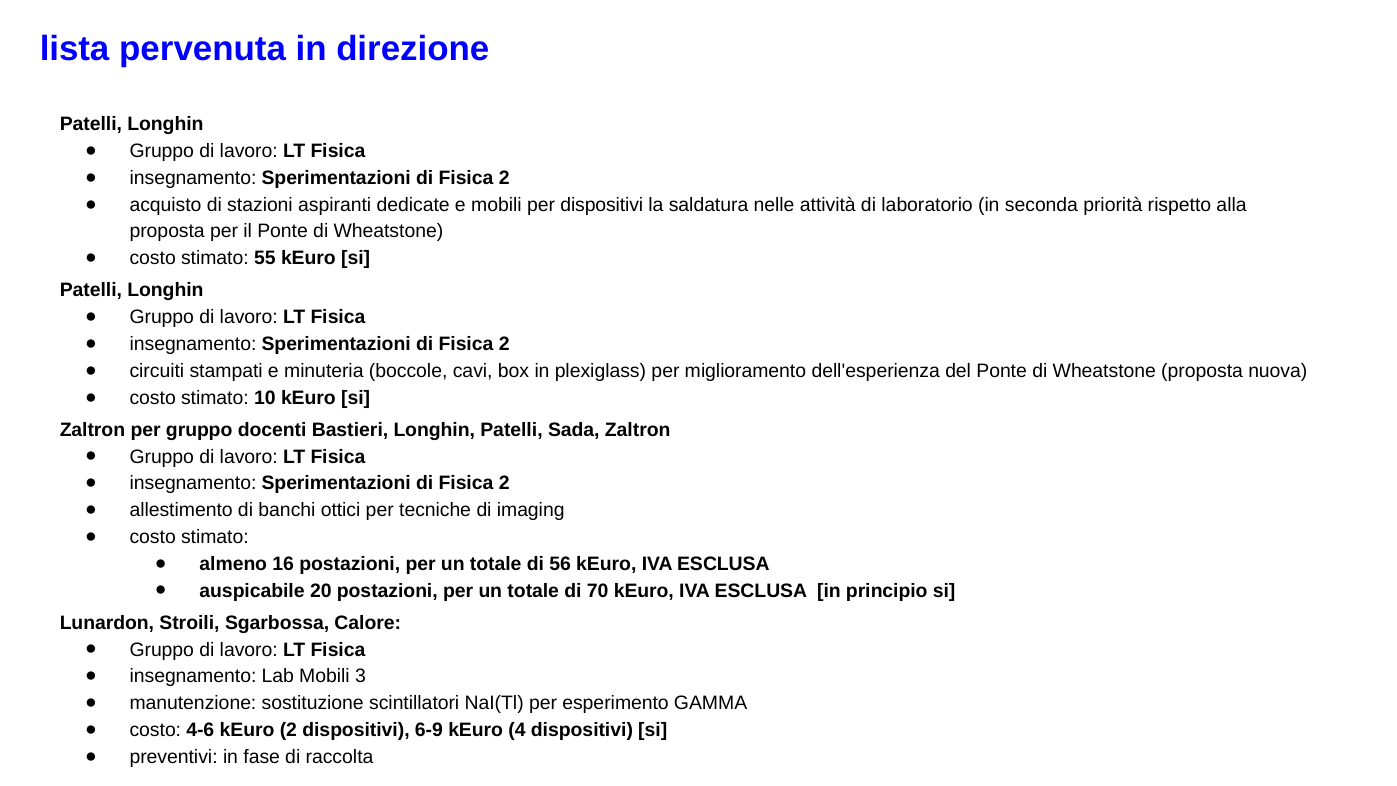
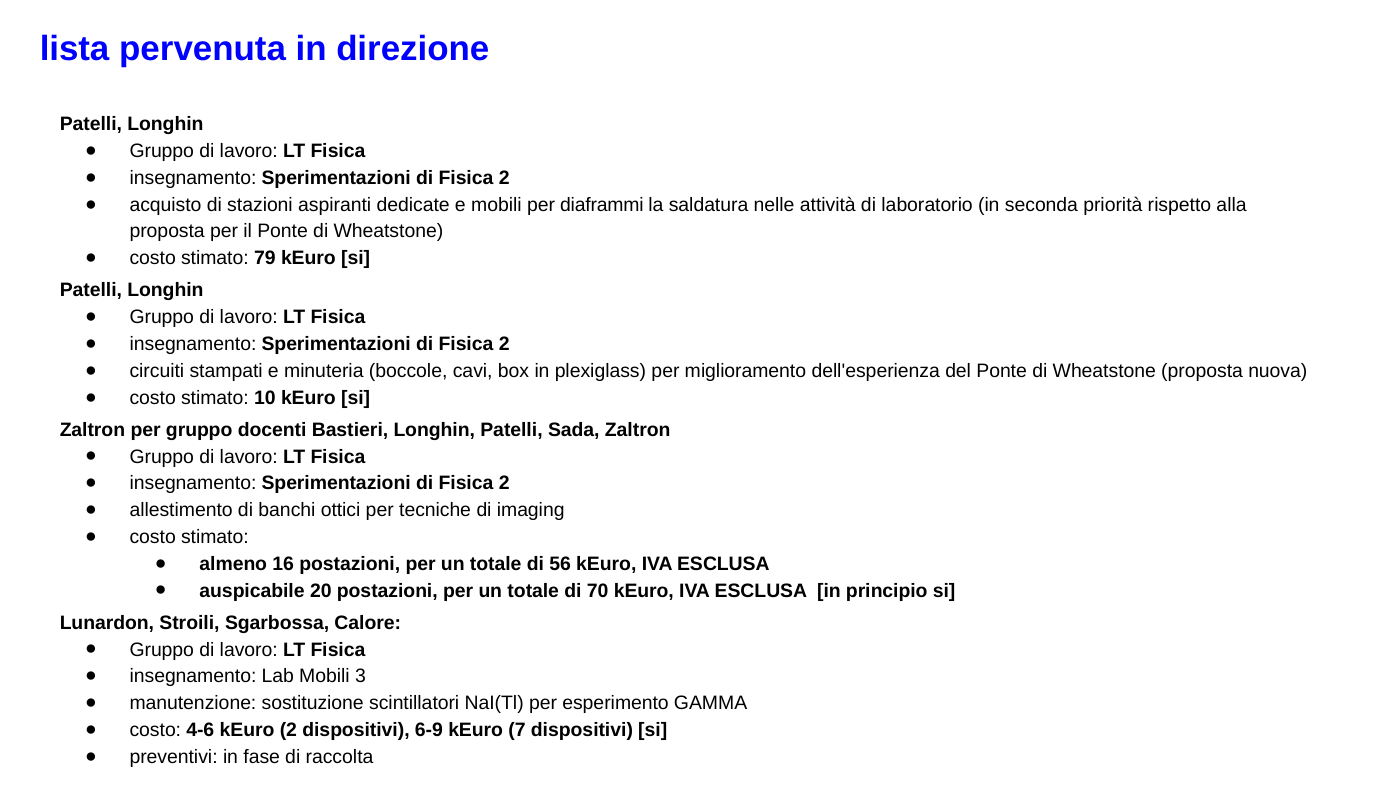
per dispositivi: dispositivi -> diaframmi (602, 205)
55: 55 -> 79 (265, 258)
4: 4 -> 7 (517, 730)
